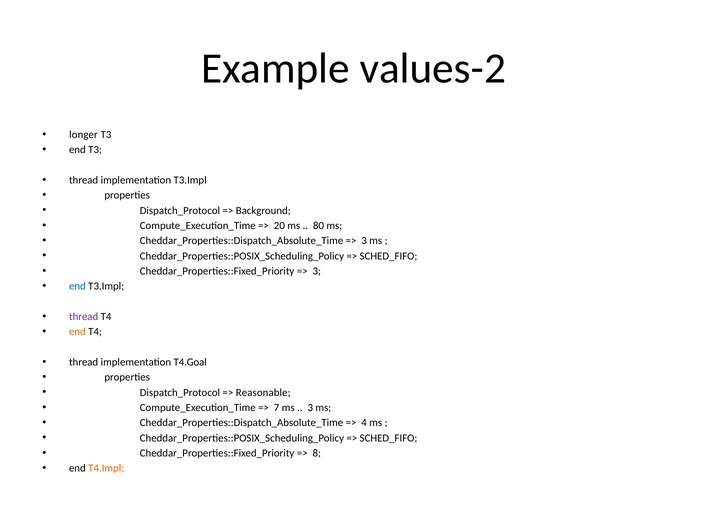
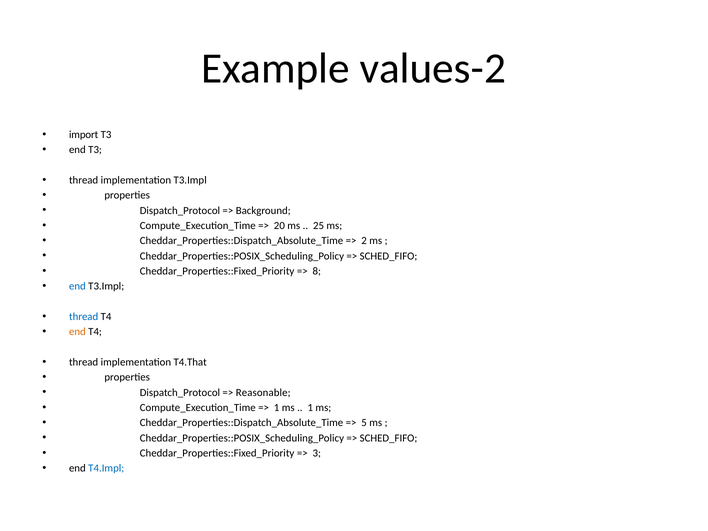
longer: longer -> import (84, 135)
80: 80 -> 25 (319, 226)
3: 3 -> 2 (364, 241)
3: 3 -> 8 (317, 271)
thread colour: purple -> blue (84, 317)
T4.Goal: T4.Goal -> T4.That (190, 362)
7: 7 -> 1 (277, 408)
3: 3 -> 1 (310, 408)
4: 4 -> 5 (364, 423)
8: 8 -> 3 (317, 453)
T4.Impl colour: orange -> blue (106, 468)
